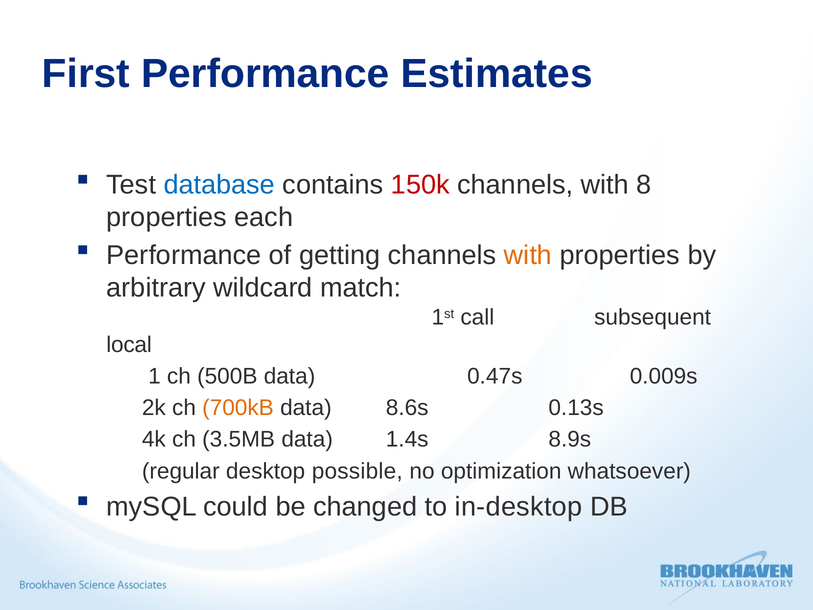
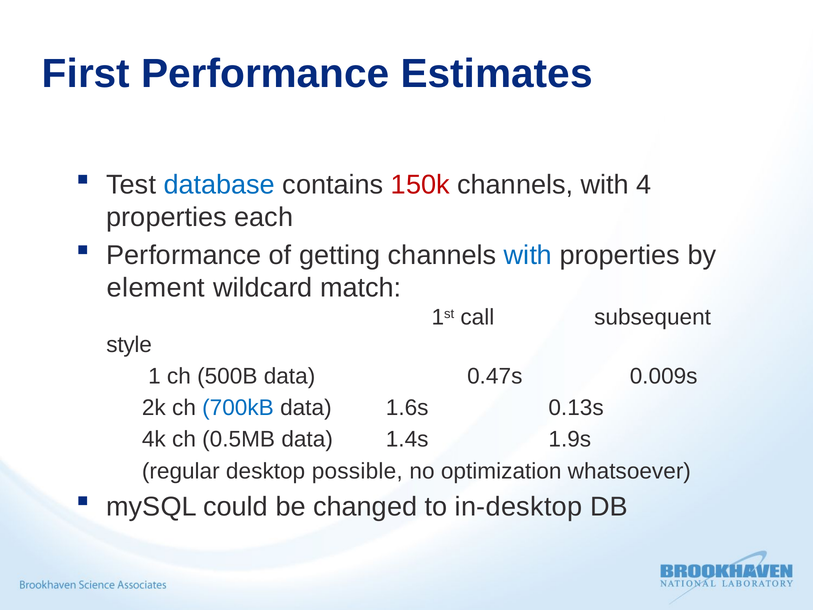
8: 8 -> 4 (644, 185)
with colour: orange -> blue (528, 255)
arbitrary: arbitrary -> element (156, 288)
local: local -> style (129, 344)
700kB colour: orange -> blue (238, 408)
8.6s: 8.6s -> 1.6s (407, 408)
3.5MB: 3.5MB -> 0.5MB (239, 439)
8.9s: 8.9s -> 1.9s (570, 439)
